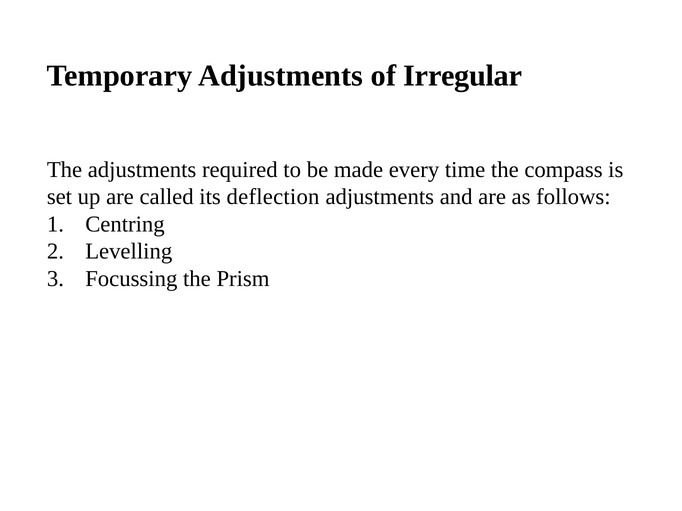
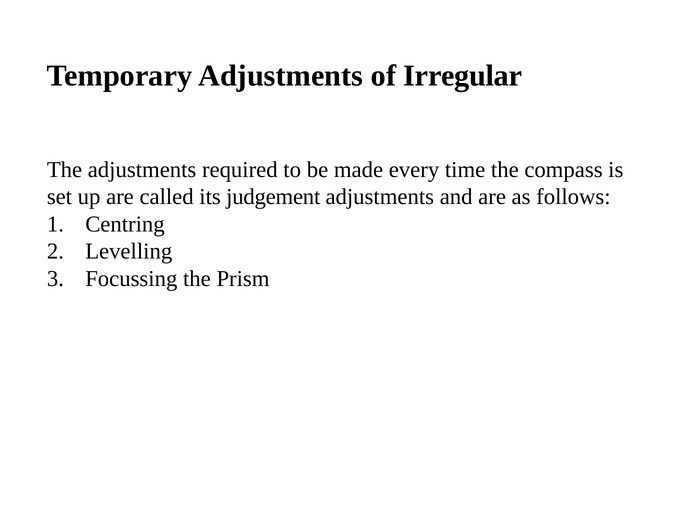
deflection: deflection -> judgement (273, 197)
